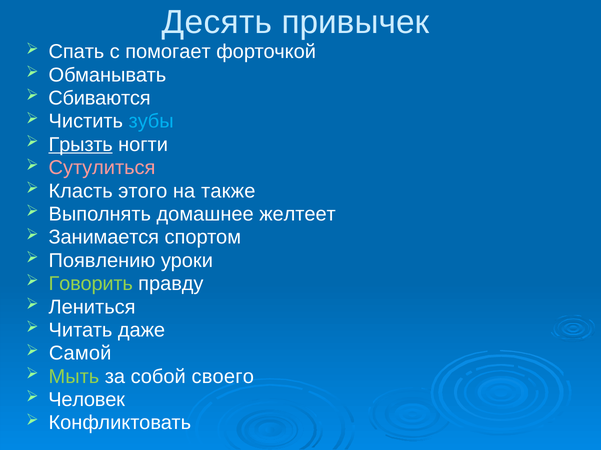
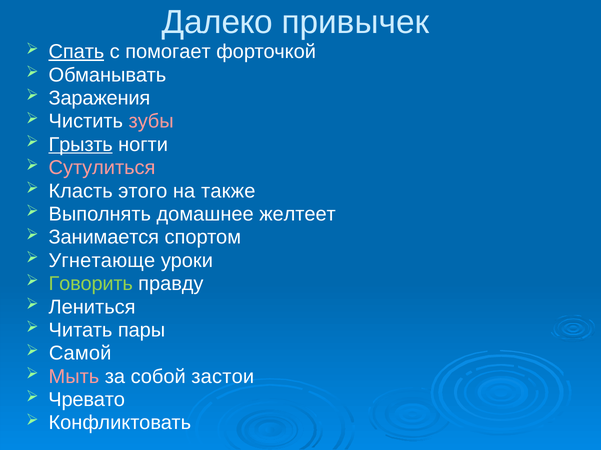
Десять: Десять -> Далеко (217, 22)
Спать underline: none -> present (76, 52)
Сбиваются: Сбиваются -> Заражения (99, 98)
зубы colour: light blue -> pink (151, 122)
Появлению: Появлению -> Угнетающе (102, 261)
даже: даже -> пары (142, 331)
Мыть colour: light green -> pink (74, 377)
своего: своего -> застои (223, 377)
Человек: Человек -> Чревато (87, 400)
